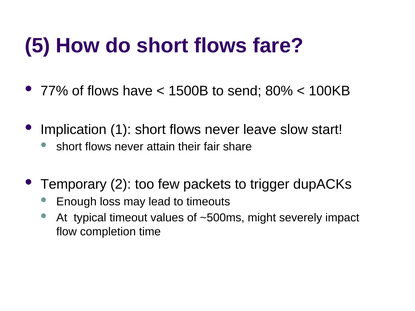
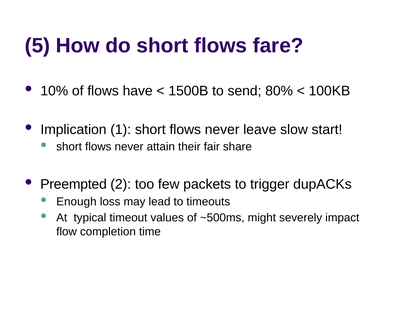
77%: 77% -> 10% (54, 91)
Temporary: Temporary -> Preempted (74, 184)
